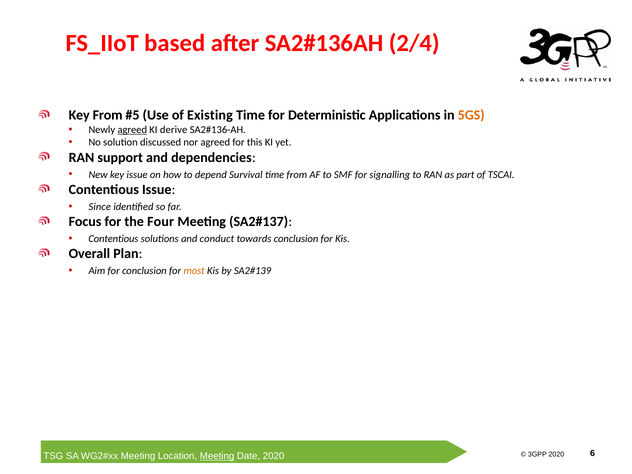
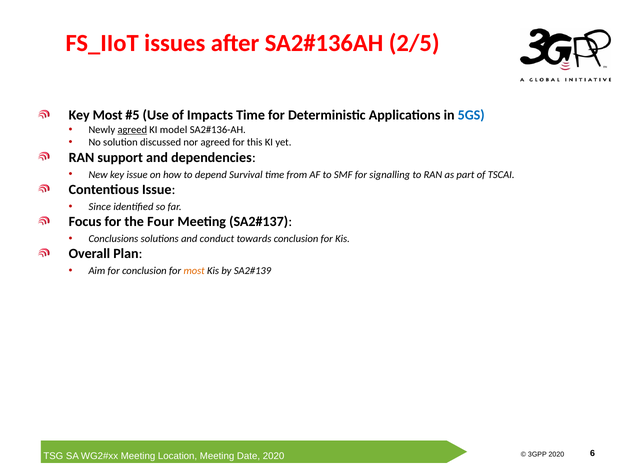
based: based -> issues (175, 43)
2/4: 2/4 -> 2/5 (414, 43)
Key From: From -> Most (108, 115)
Existing: Existing -> Impacts (210, 115)
5GS colour: orange -> blue (471, 115)
derive: derive -> model (174, 130)
Contentious: Contentious -> Conclusions (113, 239)
Meeting underline: present -> none (217, 456)
